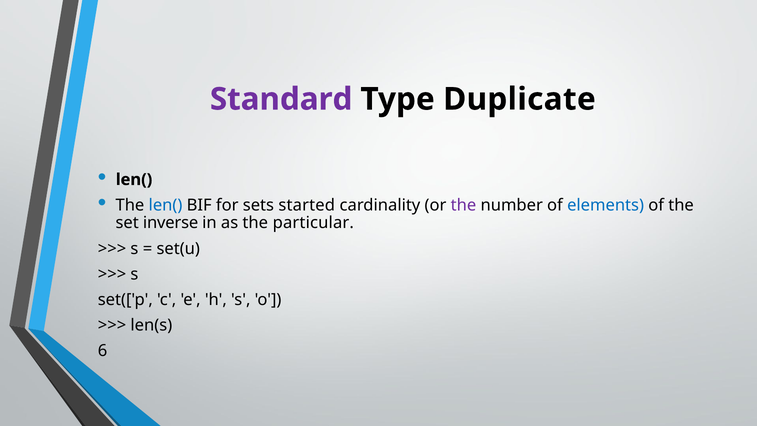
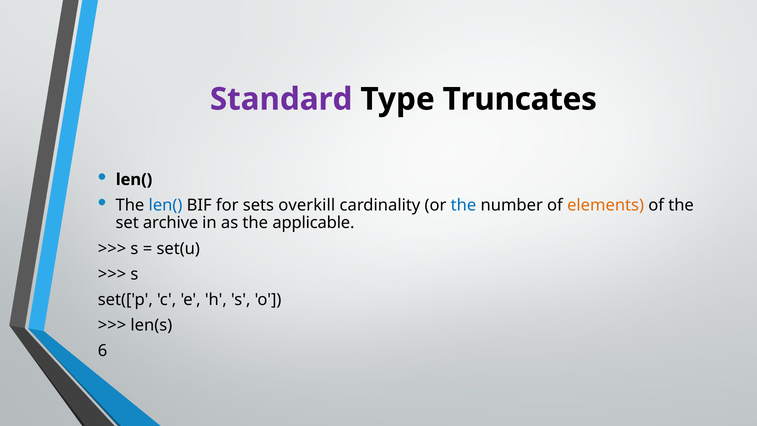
Duplicate: Duplicate -> Truncates (520, 99)
started: started -> overkill (307, 205)
the colour: purple -> blue (463, 205)
elements colour: blue -> orange (606, 205)
inverse: inverse -> archive (171, 223)
particular: particular -> applicable (313, 223)
